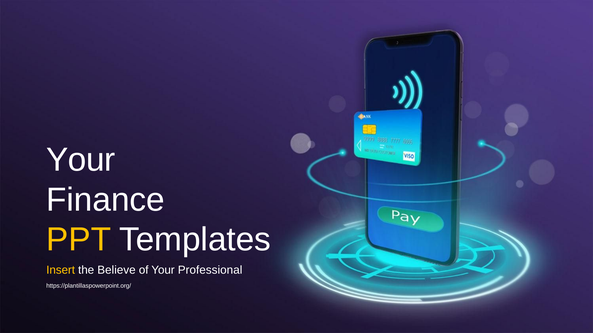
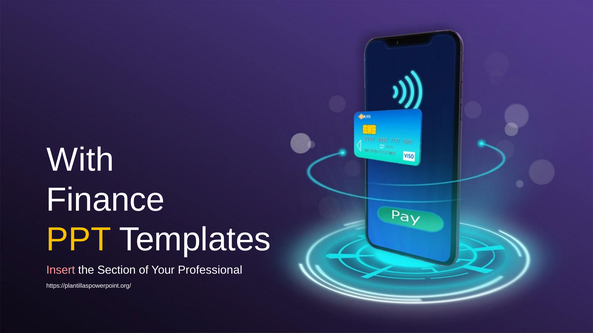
Your: Your -> With (80, 160)
Insert colour: yellow -> pink (61, 271)
Believe: Believe -> Section (117, 271)
